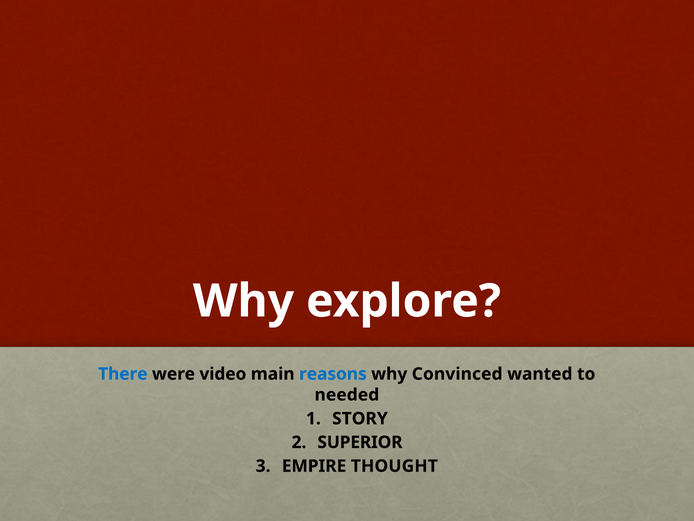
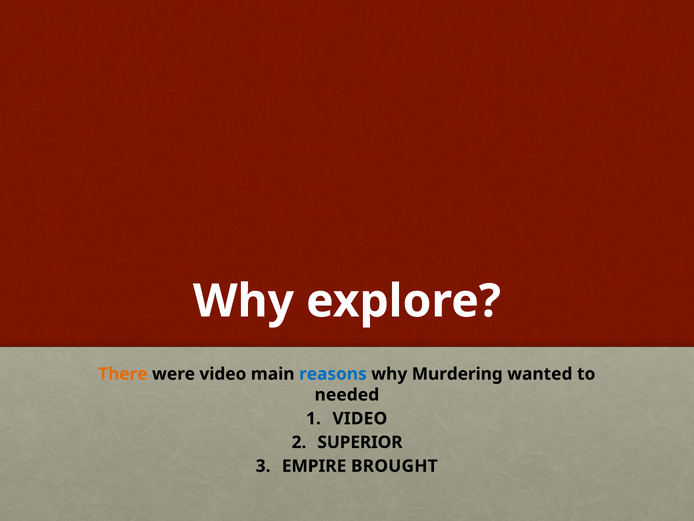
There colour: blue -> orange (123, 374)
Convinced: Convinced -> Murdering (457, 374)
STORY: STORY -> VIDEO (360, 418)
THOUGHT: THOUGHT -> BROUGHT (394, 466)
